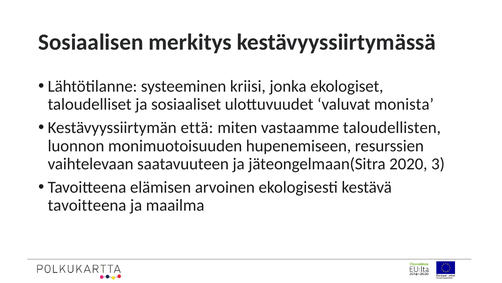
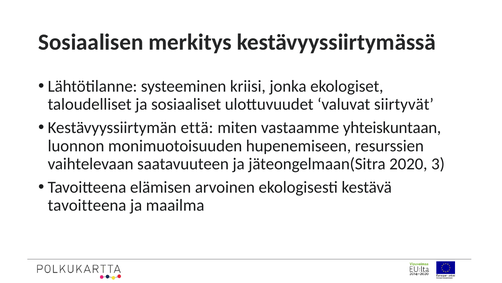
monista: monista -> siirtyvät (404, 104)
taloudellisten: taloudellisten -> yhteiskuntaan (392, 127)
